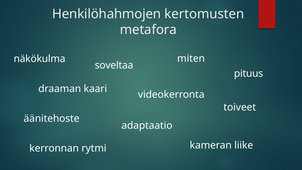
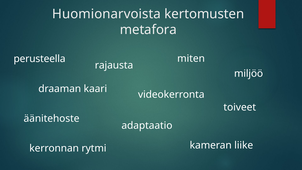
Henkilöhahmojen: Henkilöhahmojen -> Huomionarvoista (107, 14)
näkökulma: näkökulma -> perusteella (40, 59)
soveltaa: soveltaa -> rajausta (114, 65)
pituus: pituus -> miljöö (249, 74)
